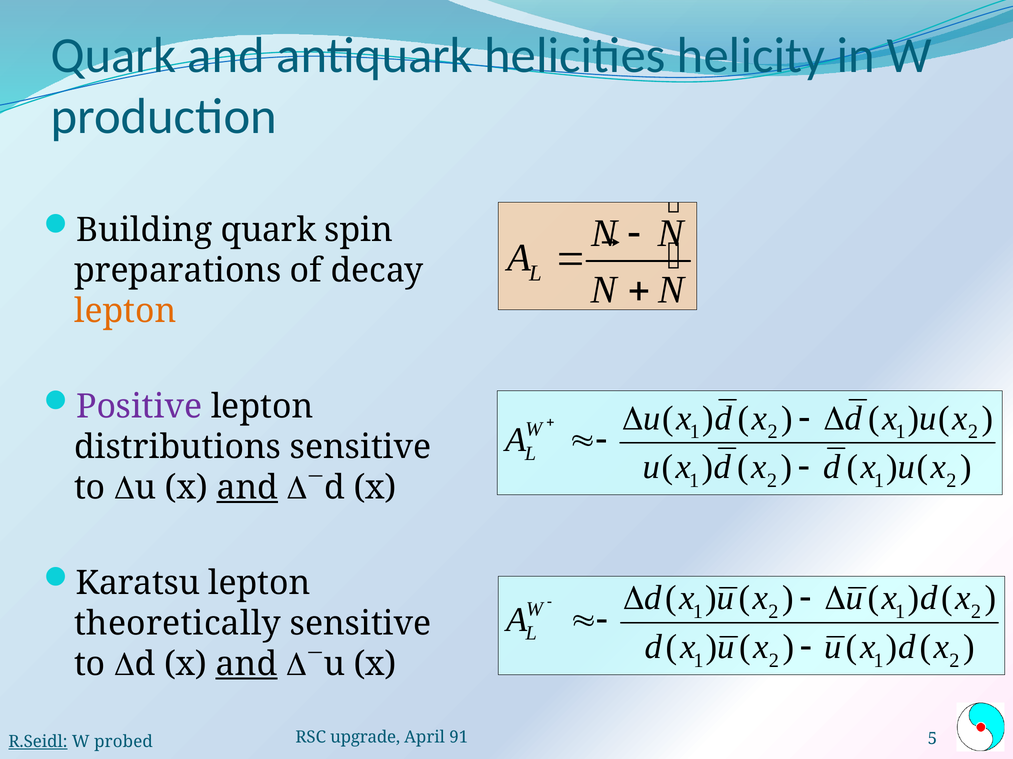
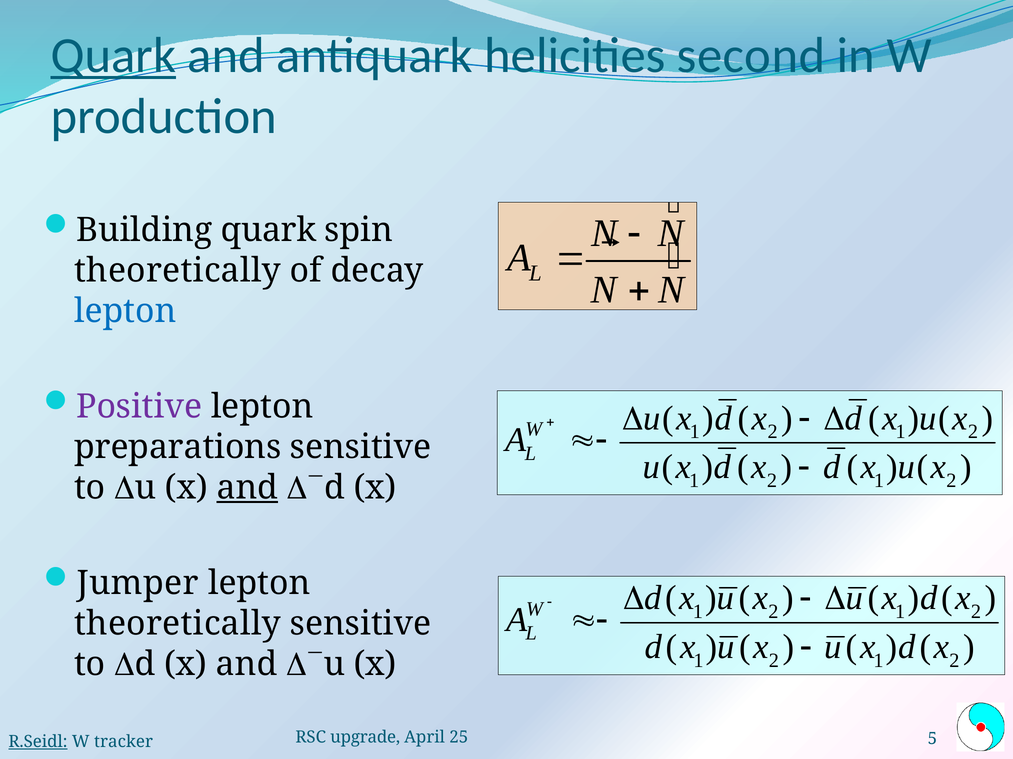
Quark underline: none -> present (113, 56)
helicity: helicity -> second (751, 56)
preparations: preparations -> theoretically (178, 271)
lepton colour: orange -> blue (125, 311)
distributions: distributions -> preparations (178, 447)
Karatsu: Karatsu -> Jumper (138, 584)
and underline: present -> none (247, 665)
91: 91 -> 25 (459, 738)
probed: probed -> tracker (124, 742)
